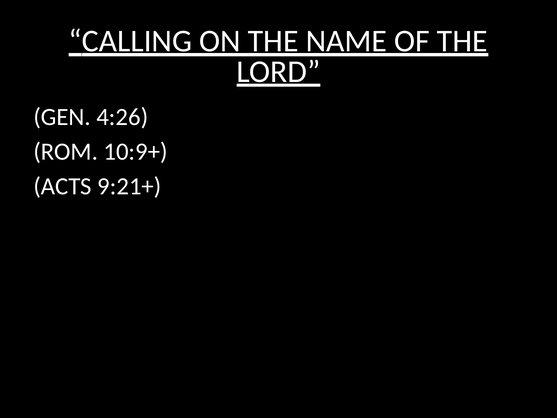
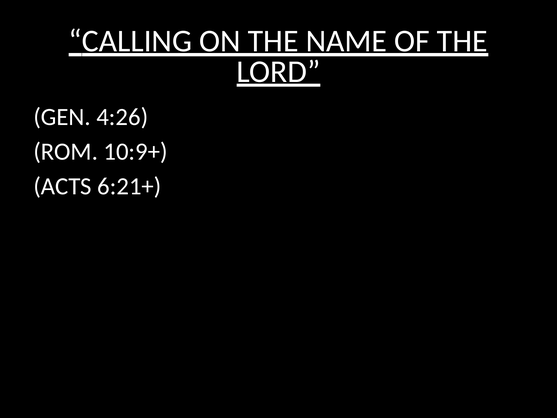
9:21+: 9:21+ -> 6:21+ (129, 186)
